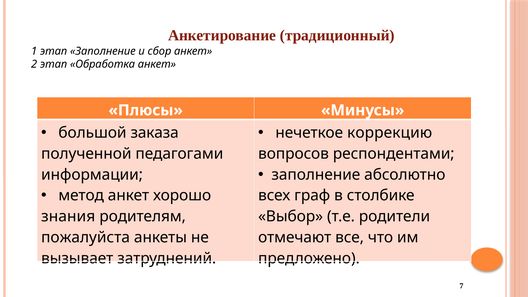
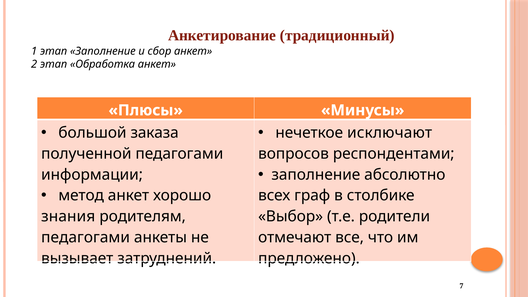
коррекцию: коррекцию -> исключают (390, 133)
пожалуйста: пожалуйста -> педагогами (86, 237)
